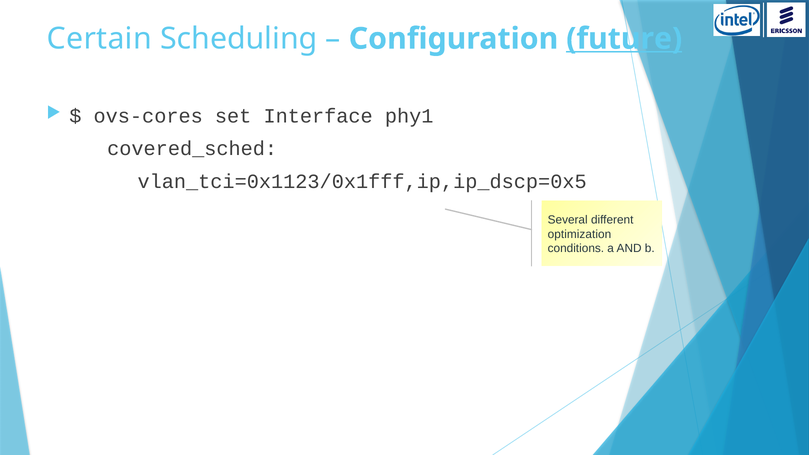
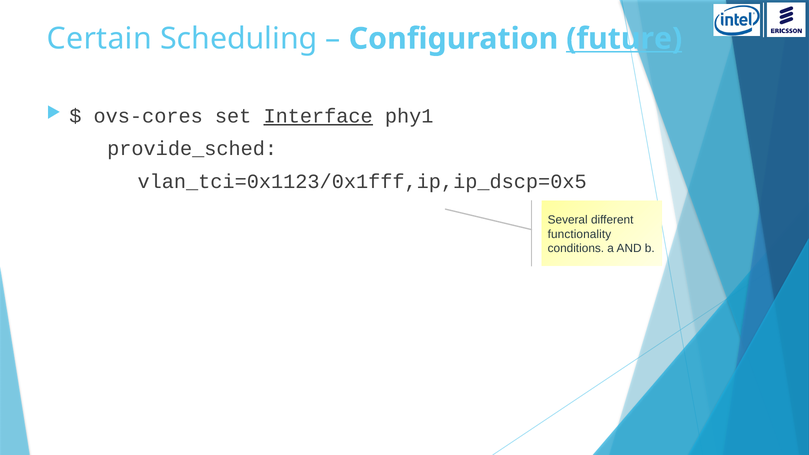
Interface underline: none -> present (318, 116)
covered_sched: covered_sched -> provide_sched (192, 149)
optimization: optimization -> functionality (579, 234)
